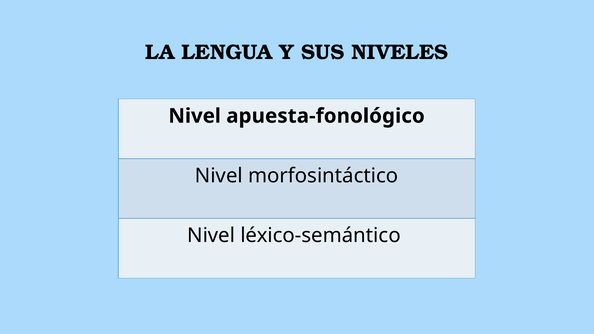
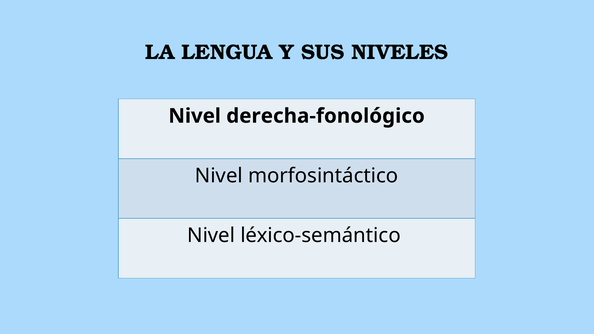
apuesta-fonológico: apuesta-fonológico -> derecha-fonológico (326, 116)
